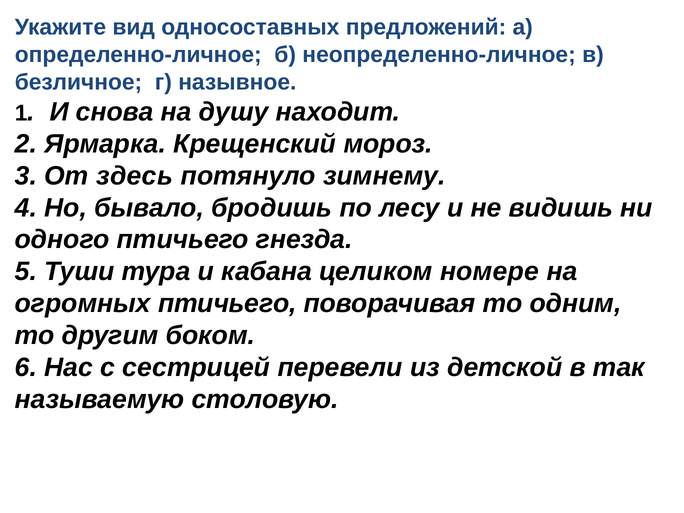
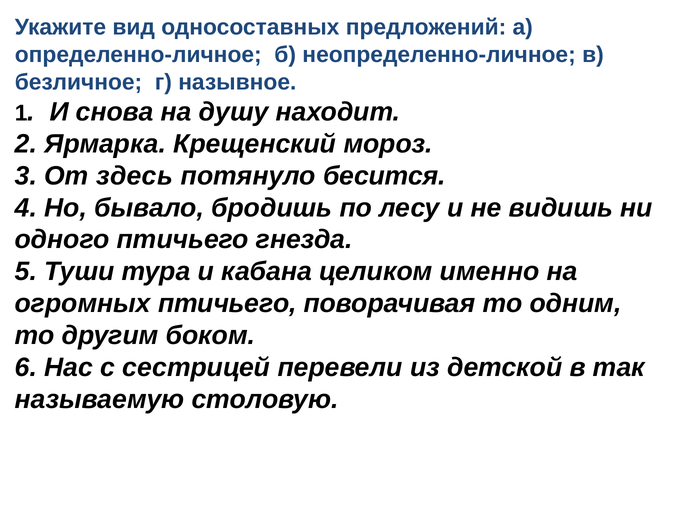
зимнему: зимнему -> бесится (384, 176)
номере: номере -> именно (490, 272)
